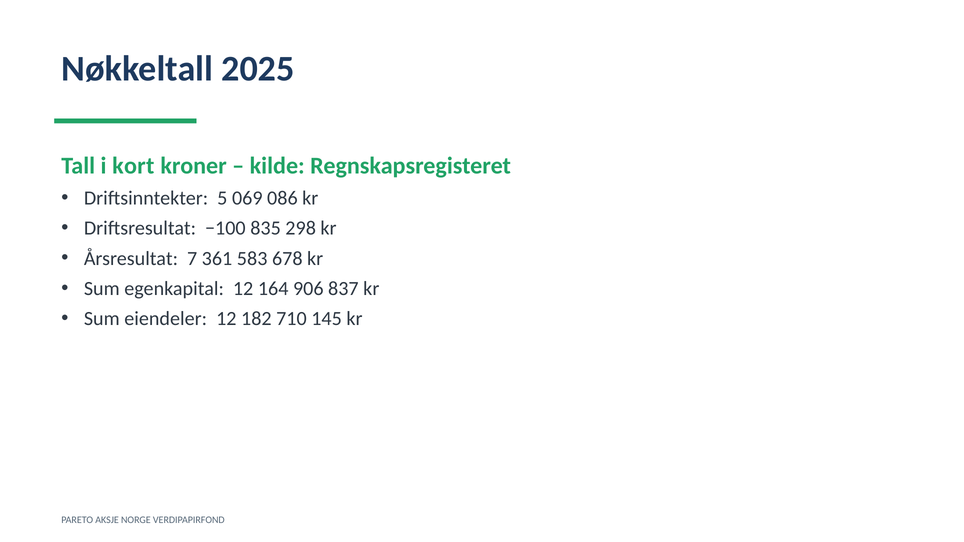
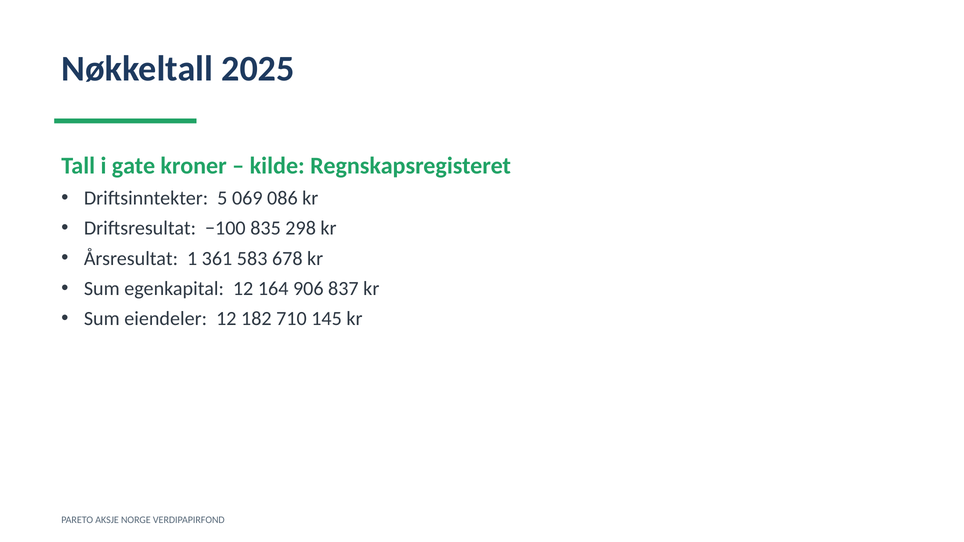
kort: kort -> gate (134, 166)
7: 7 -> 1 (192, 259)
